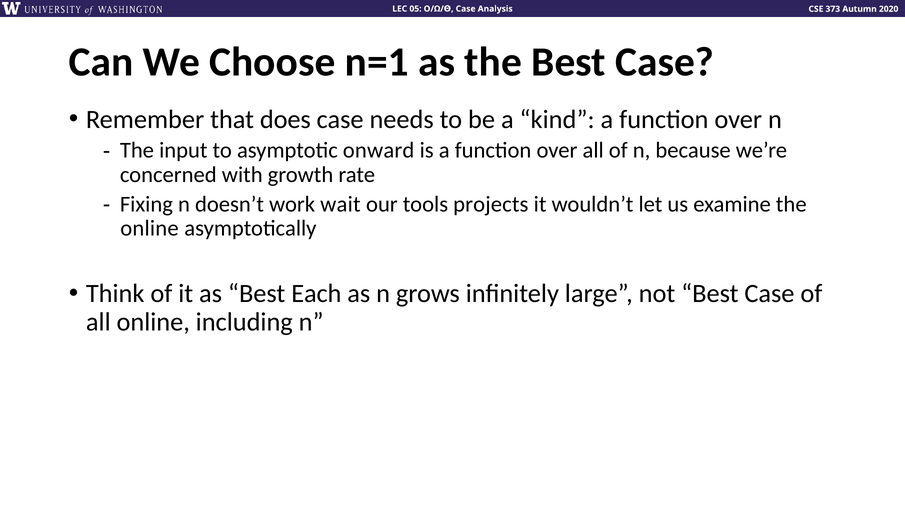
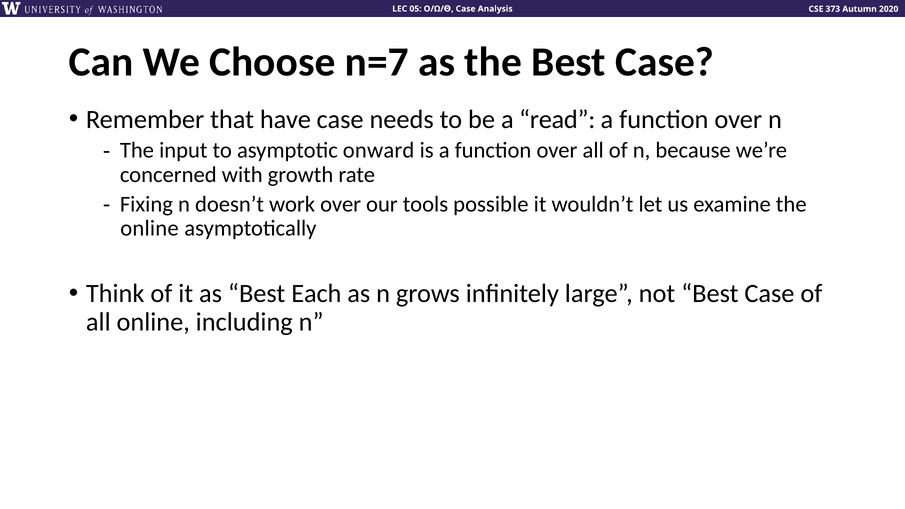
n=1: n=1 -> n=7 (377, 62)
does: does -> have (285, 119)
kind: kind -> read (557, 119)
work wait: wait -> over (341, 204)
projects: projects -> possible (491, 204)
